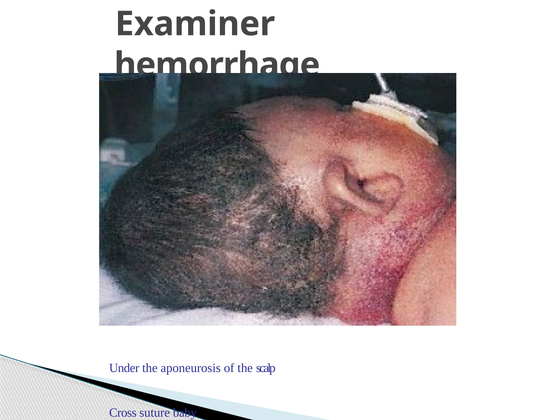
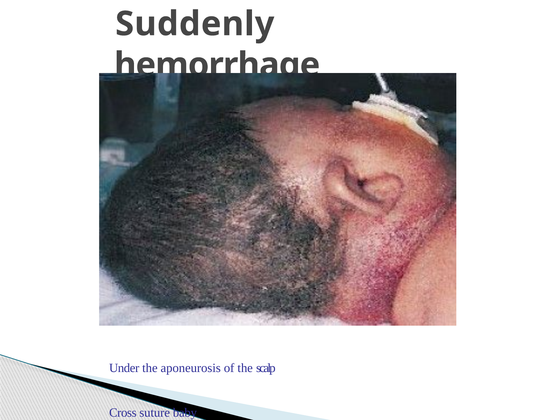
Examiner: Examiner -> Suddenly (195, 24)
